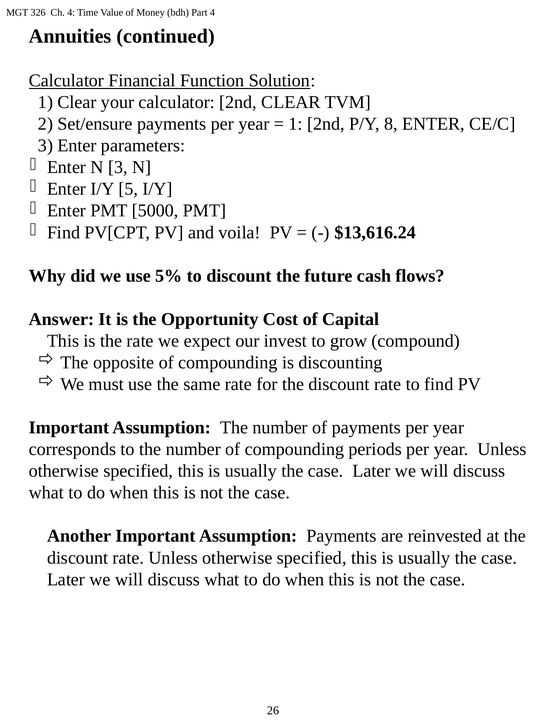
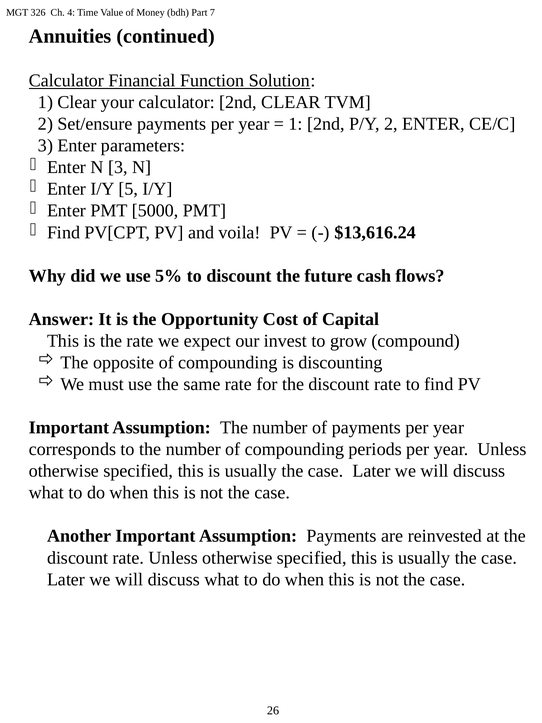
Part 4: 4 -> 7 (212, 12)
P/Y 8: 8 -> 2 (391, 124)
